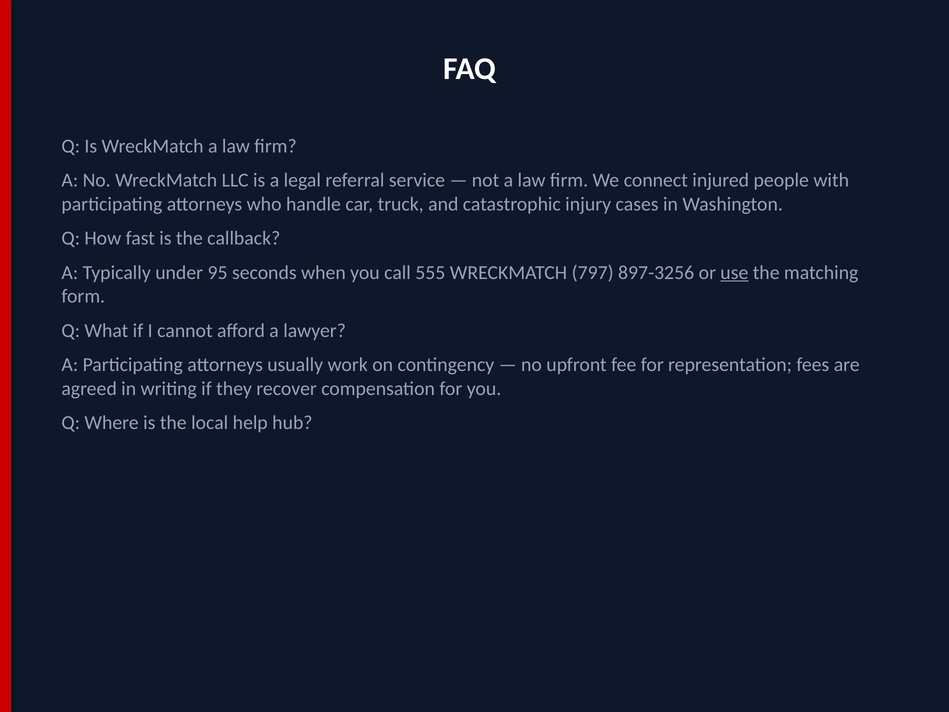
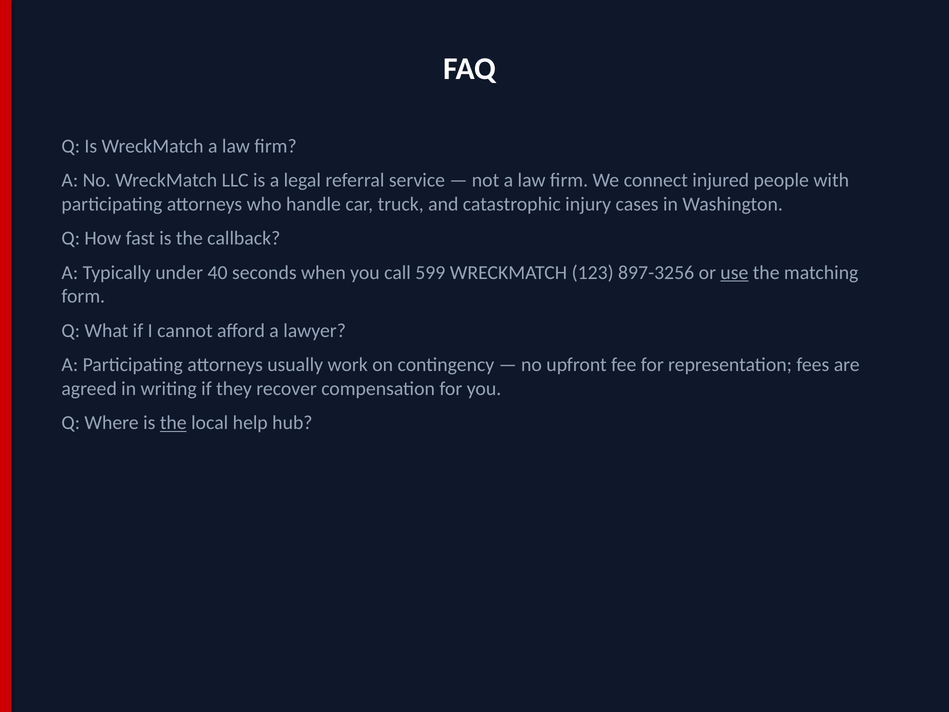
95: 95 -> 40 (218, 272)
555: 555 -> 599 (430, 272)
797: 797 -> 123 (593, 272)
the underline: none -> present (173, 423)
